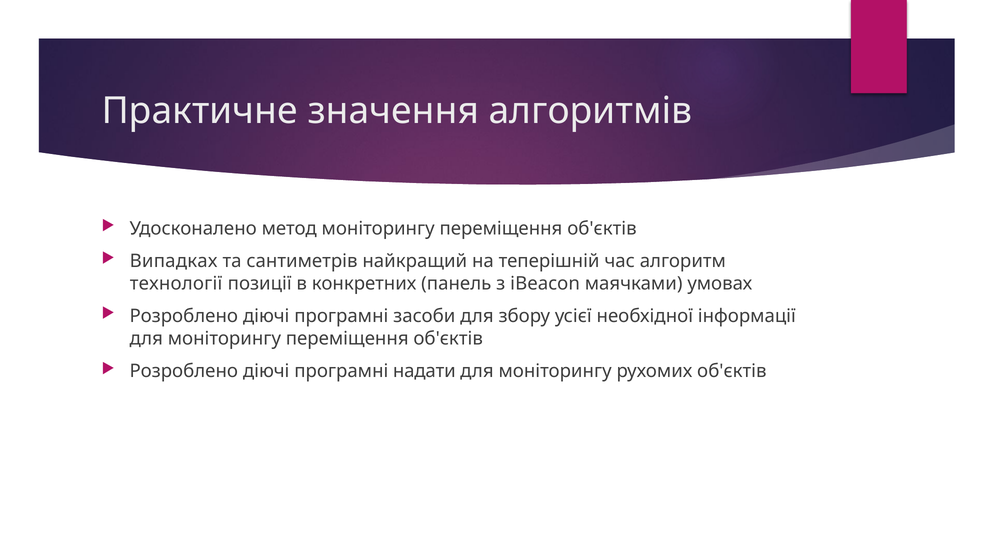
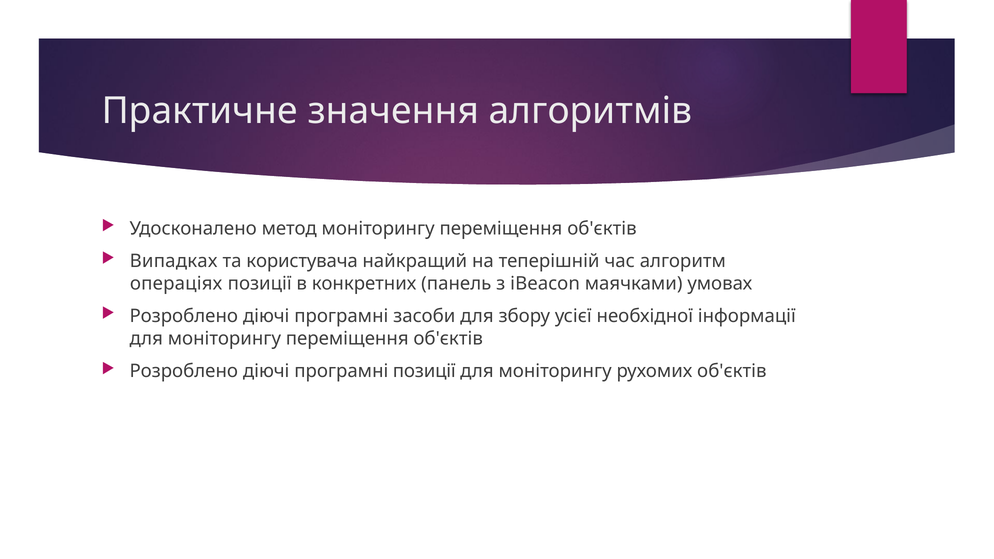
сантиметрів: сантиметрів -> користувача (302, 261)
технології: технології -> операціях (176, 284)
програмні надати: надати -> позиції (424, 371)
